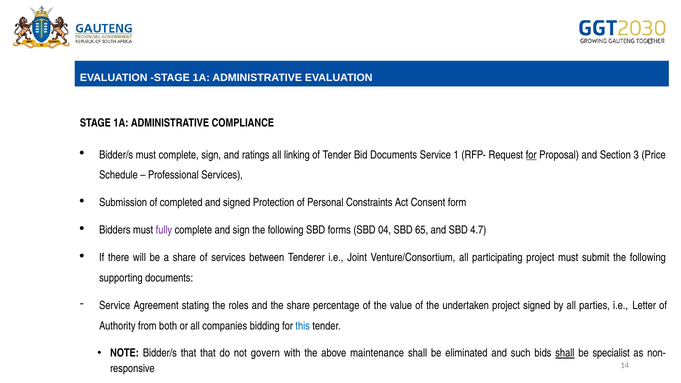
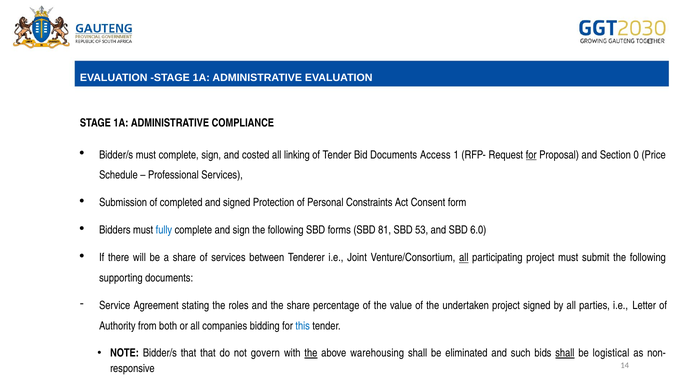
ratings: ratings -> costed (256, 155)
Documents Service: Service -> Access (435, 155)
3: 3 -> 0 (636, 155)
fully colour: purple -> blue (164, 230)
04: 04 -> 81 (385, 230)
65: 65 -> 53 (422, 230)
4.7: 4.7 -> 6.0 (478, 230)
all underline: none -> present (464, 258)
the underline: none -> present (311, 353)
maintenance: maintenance -> warehousing (377, 353)
specialist: specialist -> logistical (611, 353)
